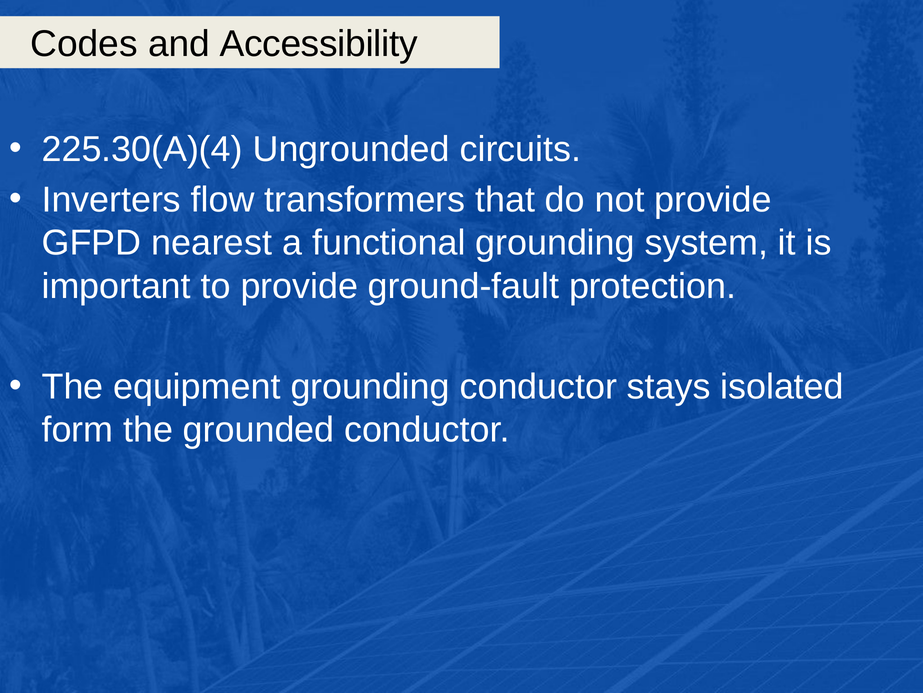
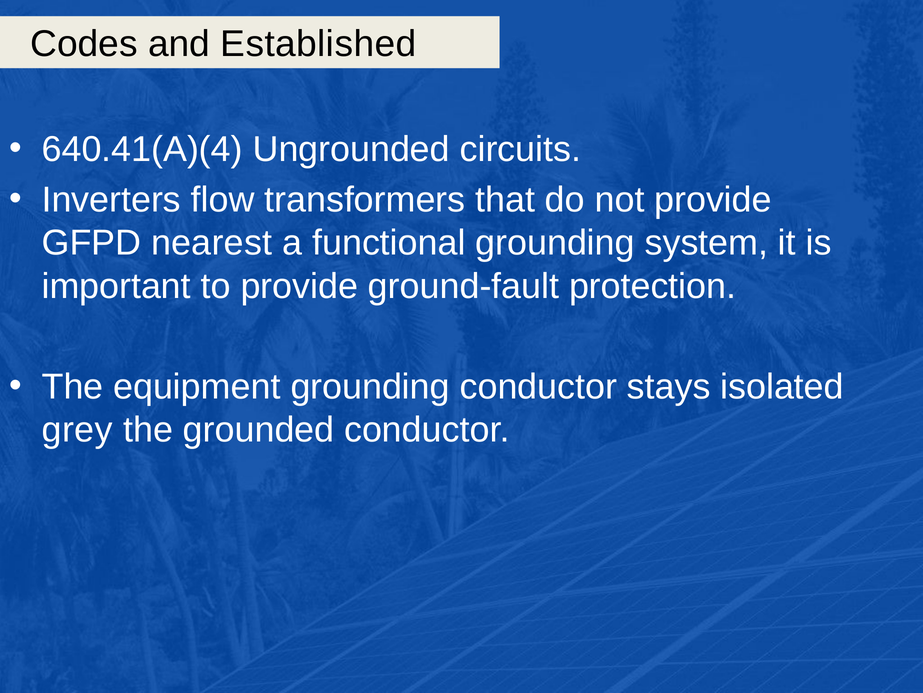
Accessibility: Accessibility -> Established (318, 44)
225.30(A)(4: 225.30(A)(4 -> 640.41(A)(4 (142, 149)
form: form -> grey (77, 430)
